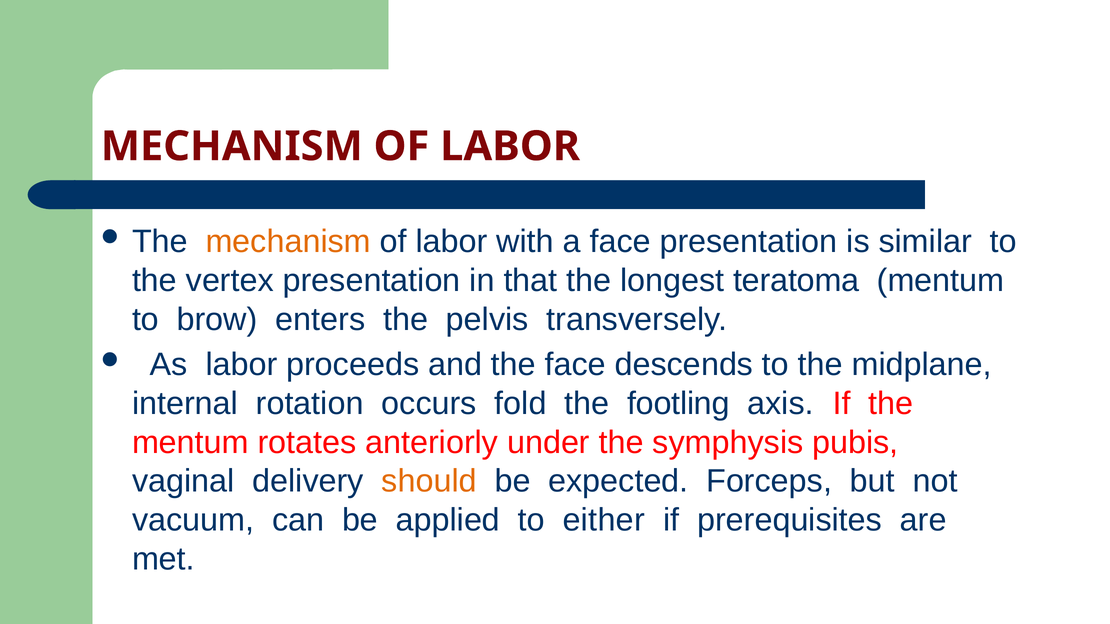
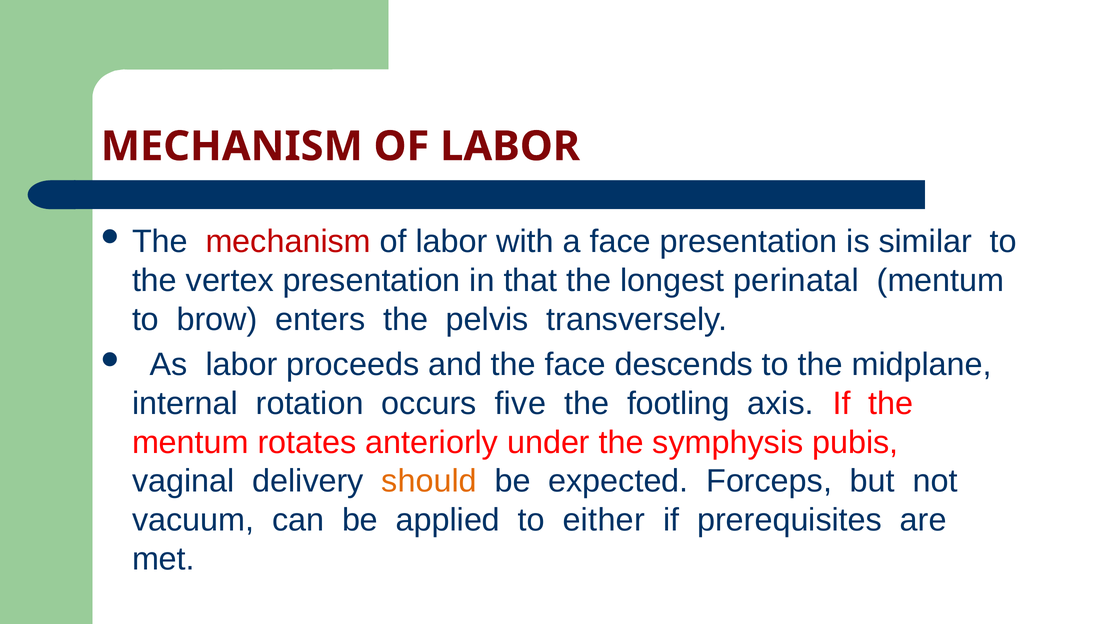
mechanism colour: orange -> red (288, 242)
teratoma: teratoma -> perinatal (796, 281)
fold: fold -> five (520, 404)
